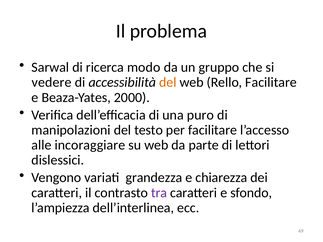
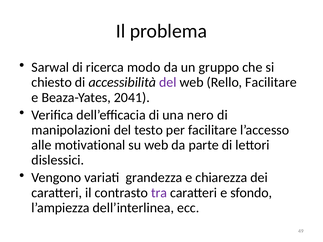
vedere: vedere -> chiesto (52, 82)
del colour: orange -> purple (168, 82)
2000: 2000 -> 2041 (132, 98)
puro: puro -> nero (200, 115)
incoraggiare: incoraggiare -> motivational (90, 145)
